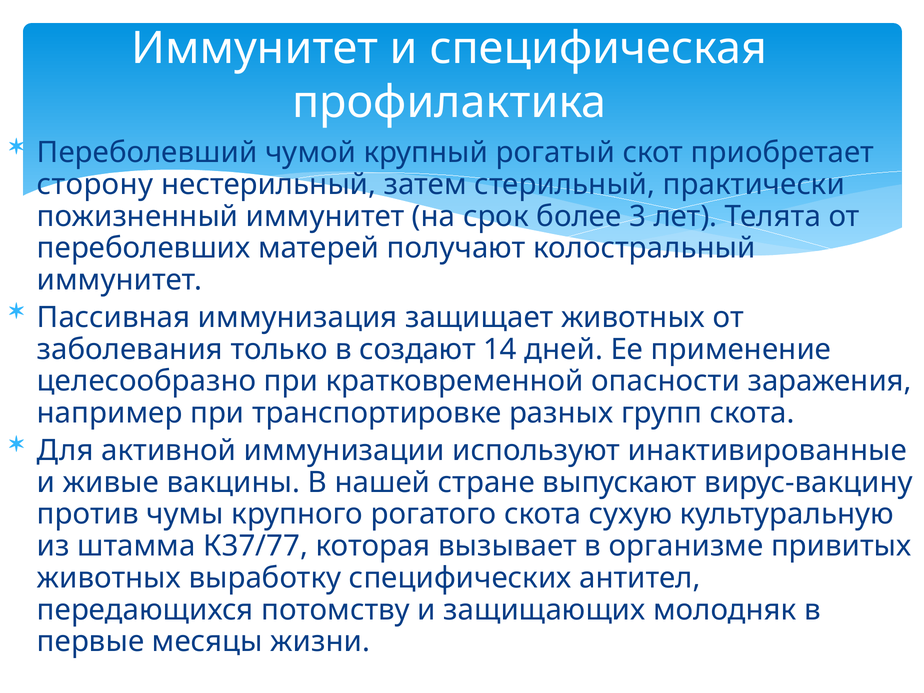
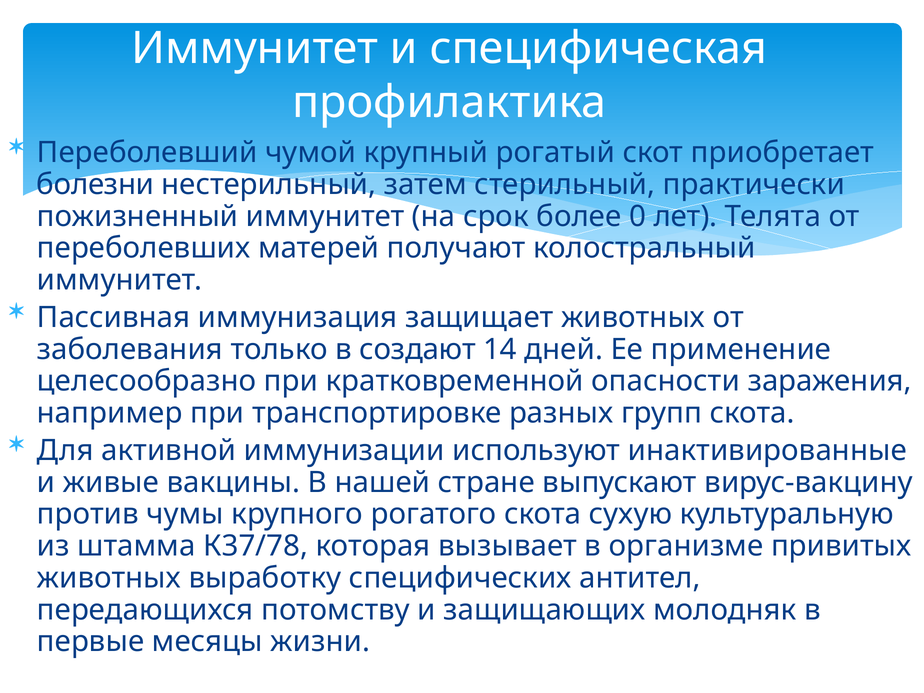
сторону: сторону -> болезни (95, 184)
3: 3 -> 0 (637, 216)
К37/77: К37/77 -> К37/78 (256, 546)
